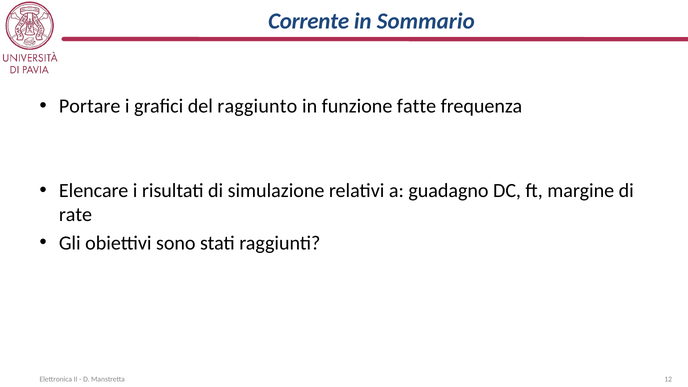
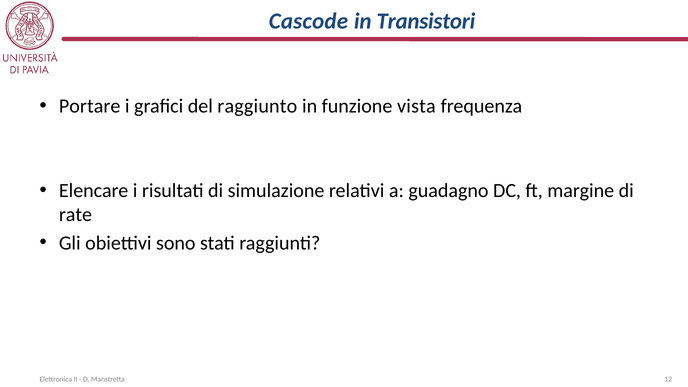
Corrente: Corrente -> Cascode (308, 21)
Sommario: Sommario -> Transistori (426, 21)
fatte: fatte -> vista (416, 106)
